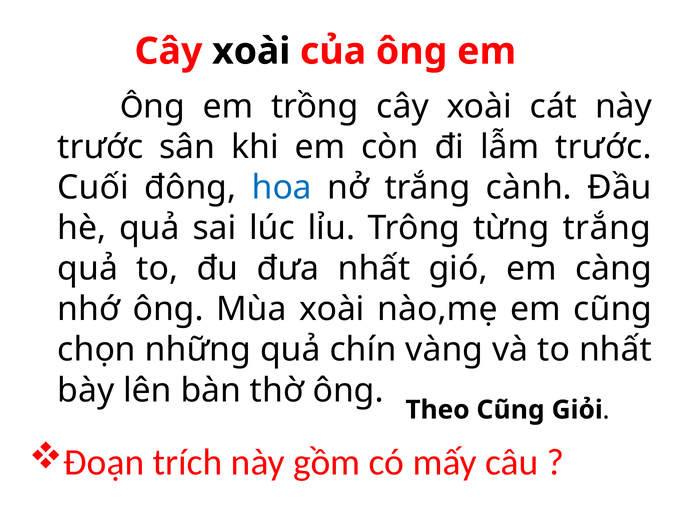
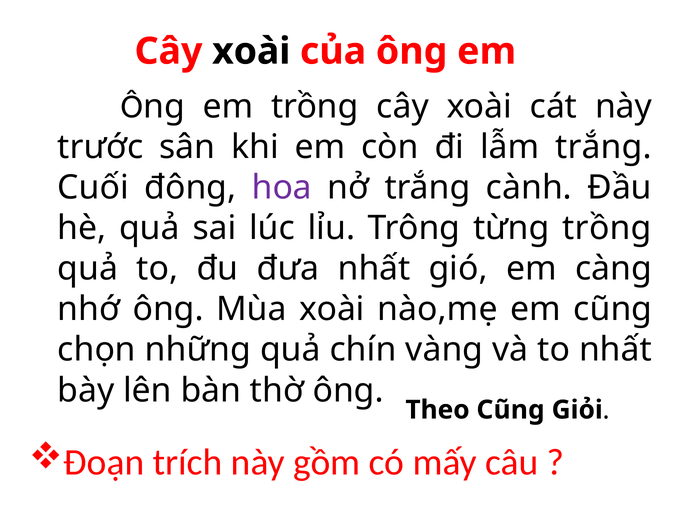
lẫm trước: trước -> trắng (604, 147)
hoa colour: blue -> purple (282, 188)
từng trắng: trắng -> trồng (607, 228)
